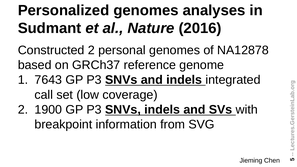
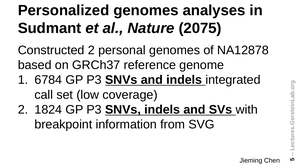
2016: 2016 -> 2075 (200, 28)
7643: 7643 -> 6784 (48, 80)
1900: 1900 -> 1824 (48, 110)
